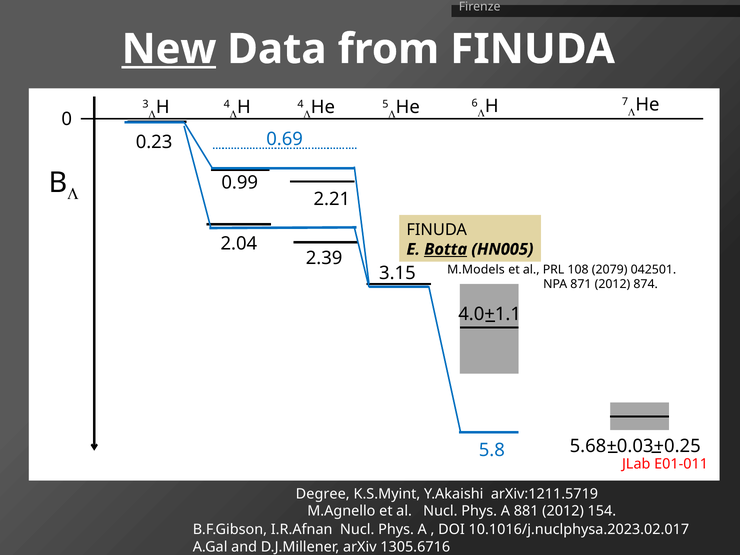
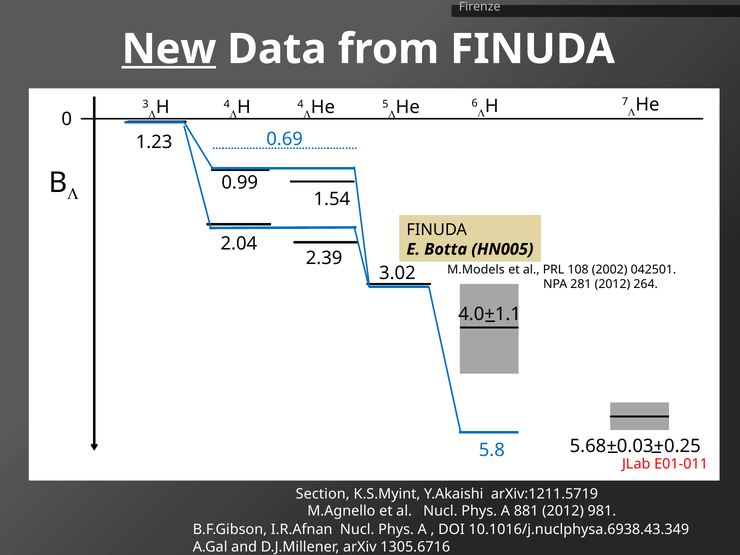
0.23: 0.23 -> 1.23 (154, 142)
2.21: 2.21 -> 1.54 (332, 199)
Botta underline: present -> none (446, 249)
2079: 2079 -> 2002 (610, 269)
3.15: 3.15 -> 3.02 (397, 273)
871: 871 -> 281 (581, 284)
874: 874 -> 264 (646, 284)
Degree: Degree -> Section (323, 494)
154: 154 -> 981 (602, 511)
10.1016/j.nuclphysa.2023.02.017: 10.1016/j.nuclphysa.2023.02.017 -> 10.1016/j.nuclphysa.6938.43.349 (579, 530)
